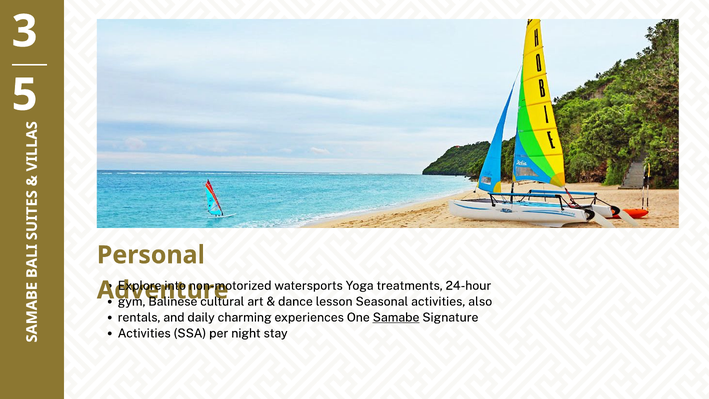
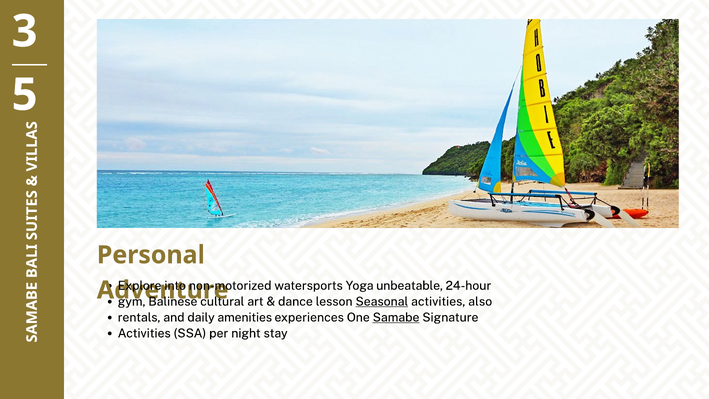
treatments: treatments -> unbeatable (410, 286)
Seasonal underline: none -> present (382, 301)
charming: charming -> amenities (245, 317)
